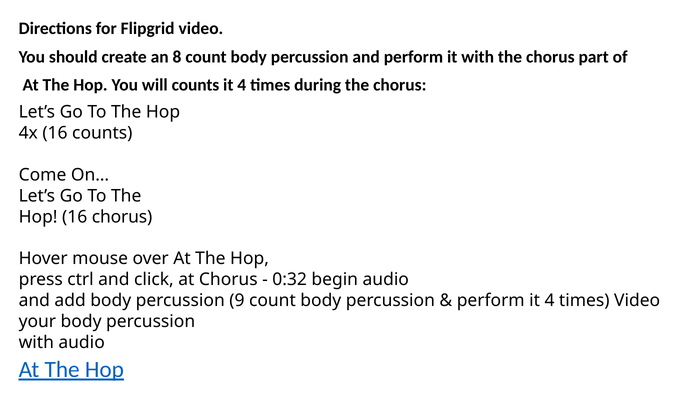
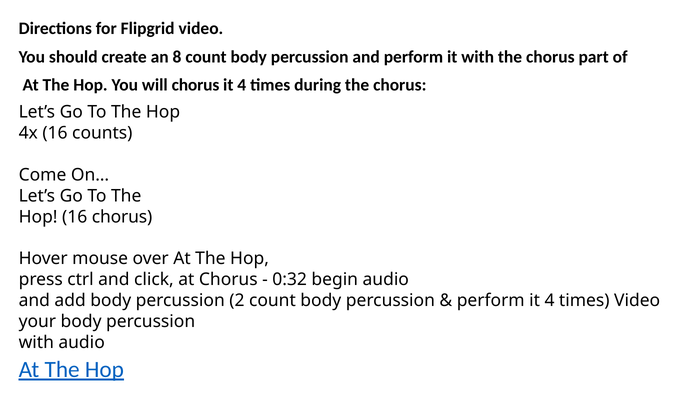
will counts: counts -> chorus (196, 85)
9: 9 -> 2 (237, 300)
